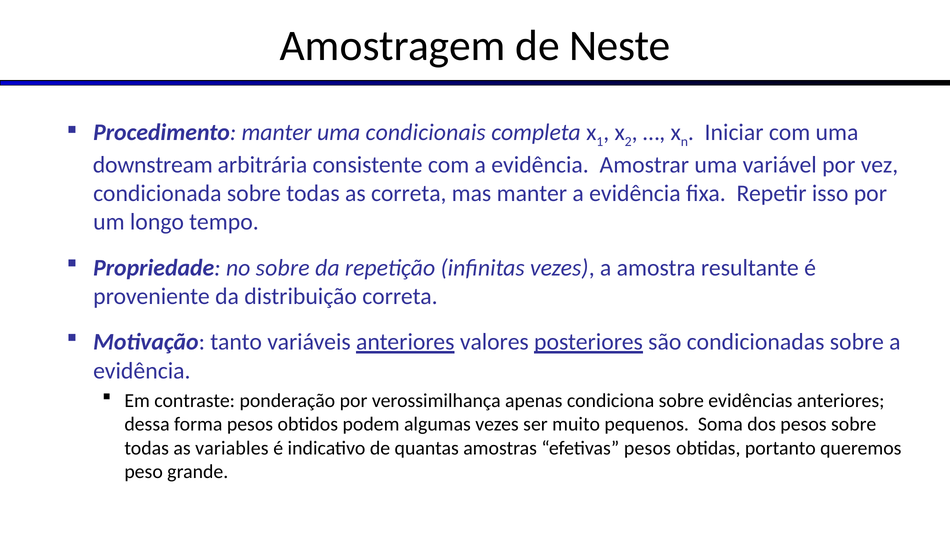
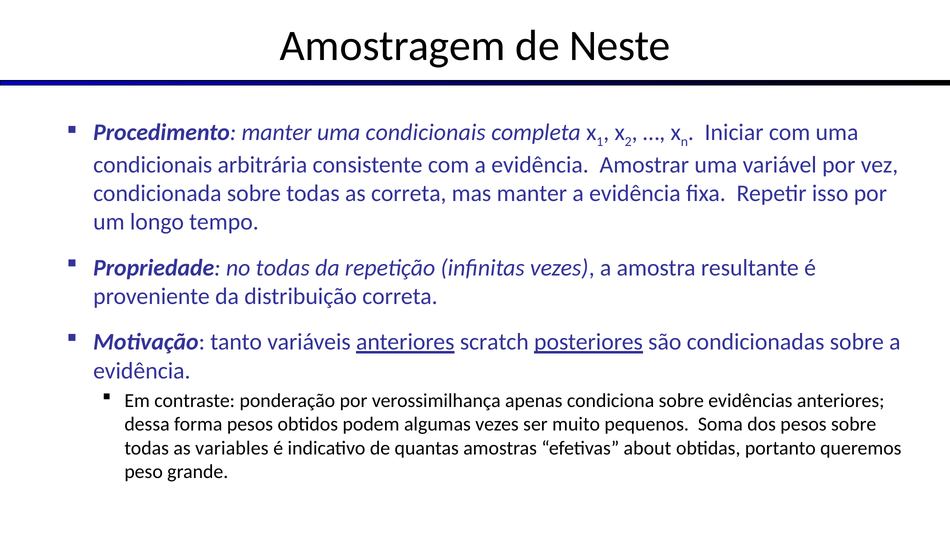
downstream: downstream -> condicionais (153, 165)
no sobre: sobre -> todas (283, 267)
valores: valores -> scratch (494, 342)
efetivas pesos: pesos -> about (647, 448)
